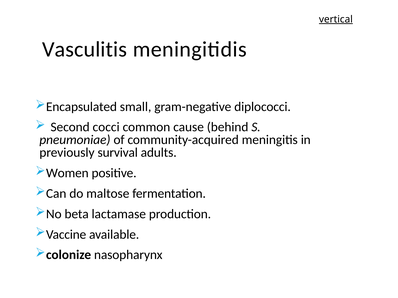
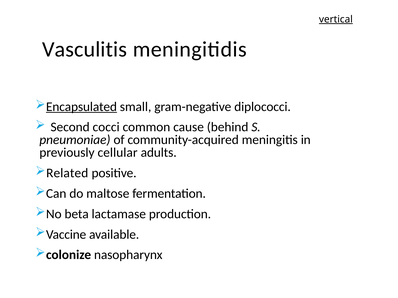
Encapsulated underline: none -> present (81, 107)
survival: survival -> cellular (118, 153)
Women: Women -> Related (67, 173)
